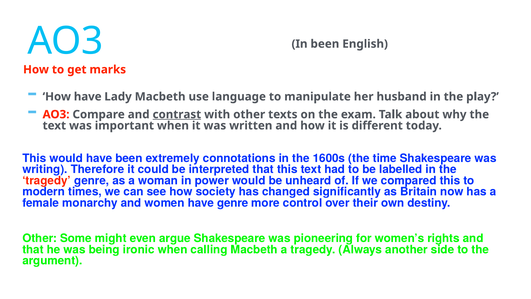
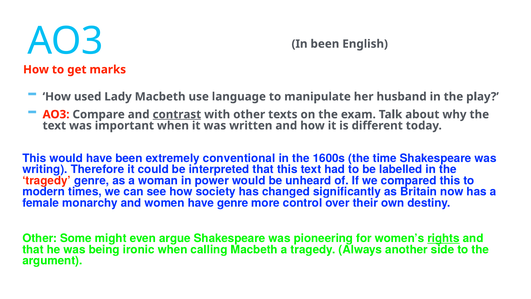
How have: have -> used (88, 97)
connotations: connotations -> conventional (239, 158)
rights underline: none -> present (443, 238)
